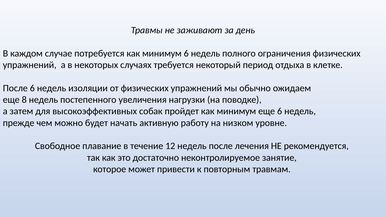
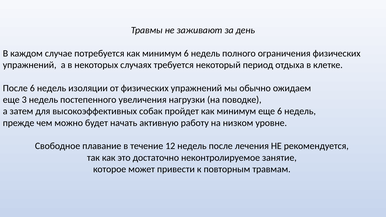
8: 8 -> 3 (24, 100)
